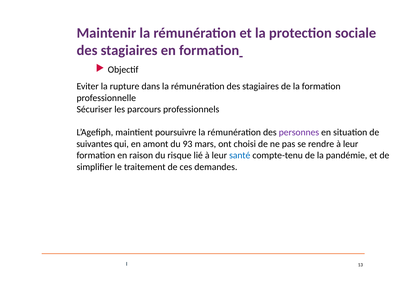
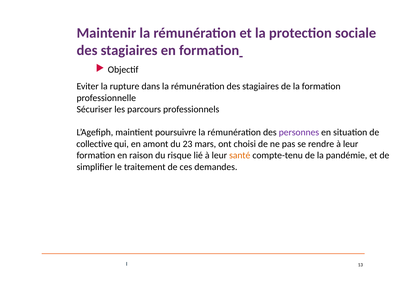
suivantes: suivantes -> collective (94, 144)
93: 93 -> 23 (188, 144)
santé colour: blue -> orange (240, 155)
